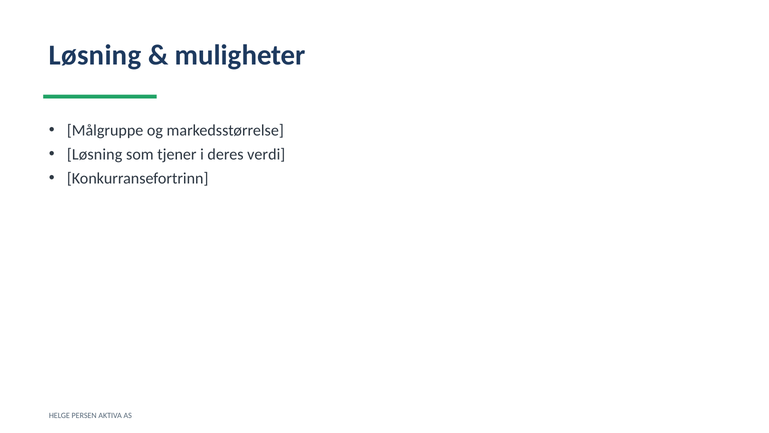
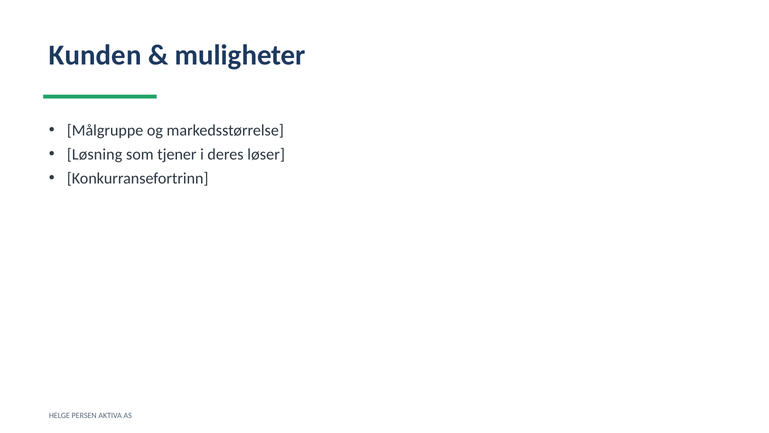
Løsning: Løsning -> Kunden (95, 55)
verdi: verdi -> løser (266, 154)
